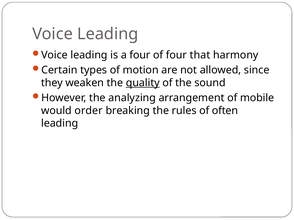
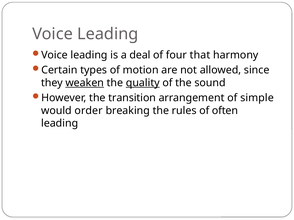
a four: four -> deal (140, 55)
weaken underline: none -> present (85, 83)
analyzing: analyzing -> transition (132, 98)
mobile: mobile -> simple (257, 98)
